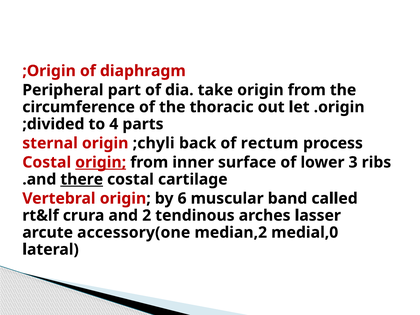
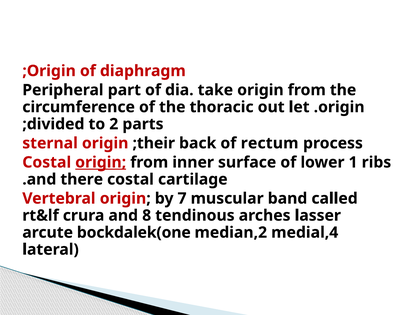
4: 4 -> 2 (114, 124)
;chyli: ;chyli -> ;their (154, 143)
3: 3 -> 1 (353, 162)
there underline: present -> none (82, 179)
6: 6 -> 7 (182, 198)
2: 2 -> 8 (147, 215)
accessory(one: accessory(one -> bockdalek(one (134, 233)
medial,0: medial,0 -> medial,4 (305, 233)
